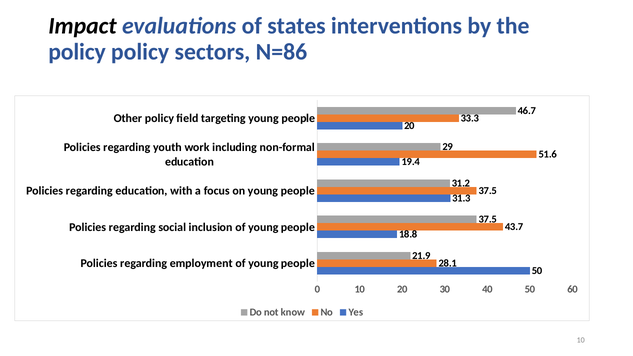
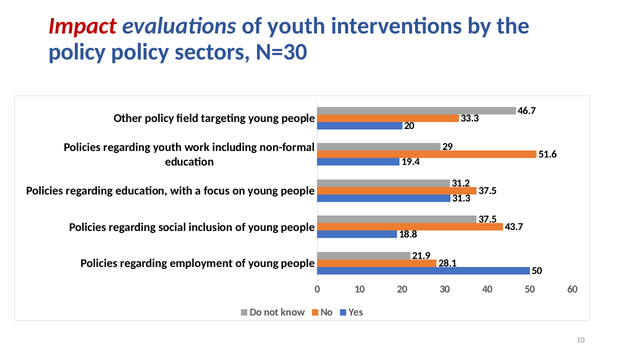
Impact colour: black -> red (82, 26)
of states: states -> youth (296, 26)
N=86: N=86 -> N=30 (281, 52)
